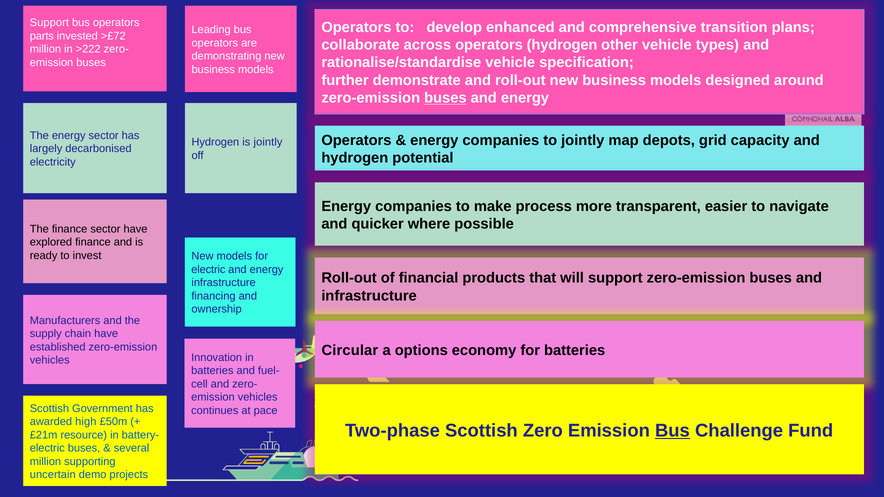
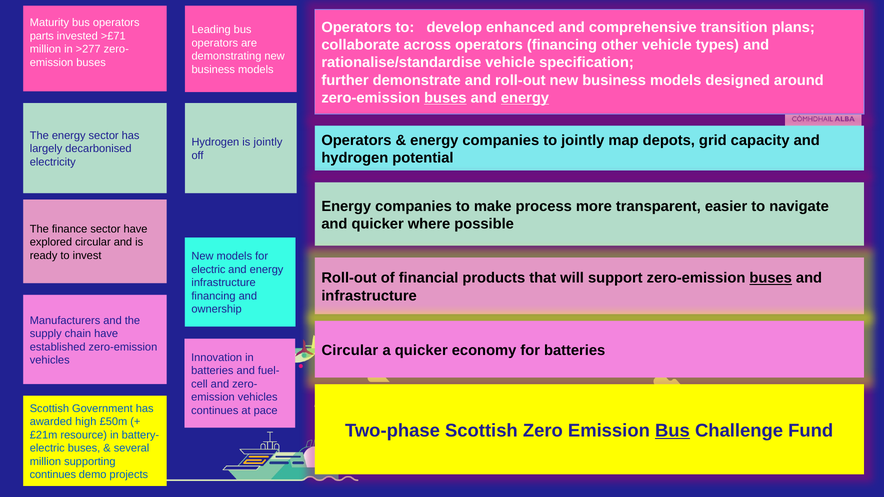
Support: Support -> Maturity (49, 23)
>£72: >£72 -> >£71 (113, 36)
operators hydrogen: hydrogen -> financing (562, 45)
>222: >222 -> >277 (88, 49)
energy underline: none -> present (525, 98)
explored finance: finance -> circular (93, 242)
buses underline: none -> present (771, 278)
a options: options -> quicker (421, 350)
uncertain: uncertain -> continues (53, 475)
